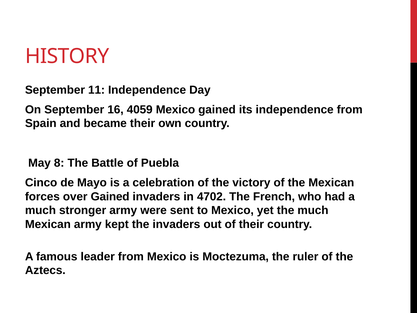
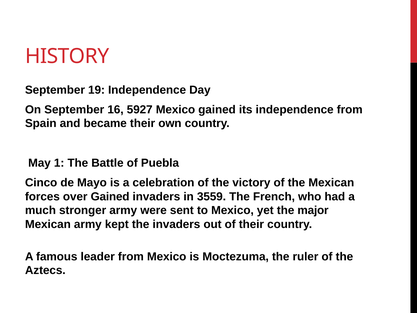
11: 11 -> 19 (97, 90)
4059: 4059 -> 5927 (140, 109)
8: 8 -> 1 (59, 163)
4702: 4702 -> 3559 (211, 196)
the much: much -> major (313, 210)
